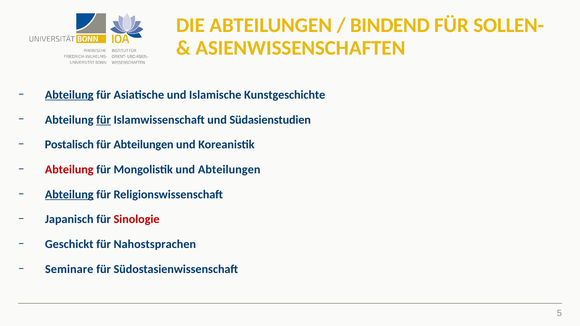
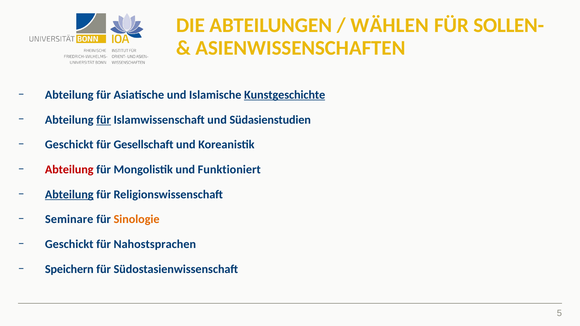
BINDEND: BINDEND -> WÄHLEN (390, 25)
Abteilung underline: present -> none (69, 95)
Kunstgeschichte underline: none -> present (285, 95)
Postalisch: Postalisch -> Geschickt (69, 145)
für Abteilungen: Abteilungen -> Gesellschaft (144, 145)
und Abteilungen: Abteilungen -> Funktioniert (229, 170)
Japanisch: Japanisch -> Seminare (69, 219)
Sinologie colour: red -> orange (137, 219)
Seminare: Seminare -> Speichern (69, 269)
